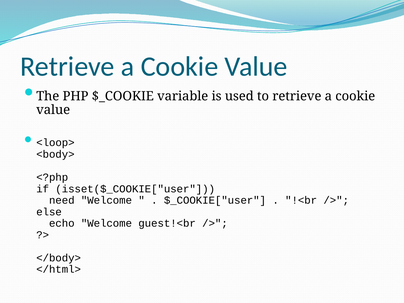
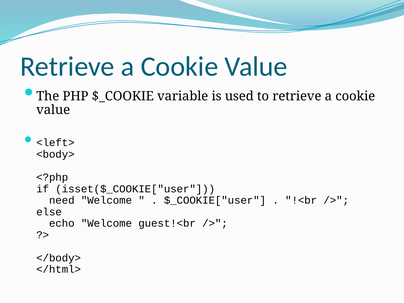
<loop>: <loop> -> <left> (55, 143)
